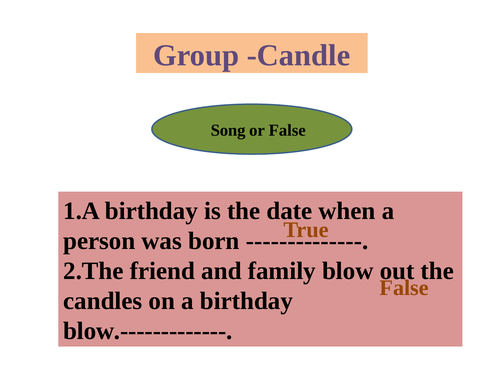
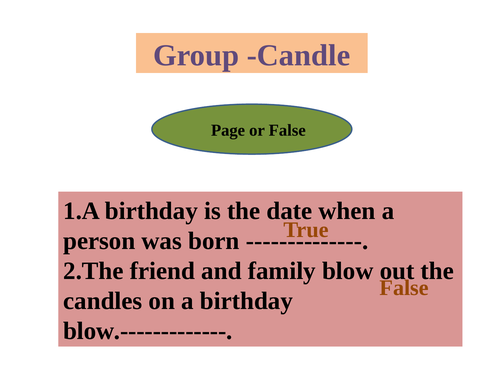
Song: Song -> Page (228, 130)
